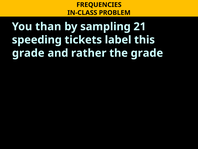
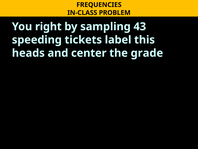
than: than -> right (48, 27)
21: 21 -> 43 (140, 27)
grade: grade -> heads (28, 53)
rather: rather -> center (89, 53)
